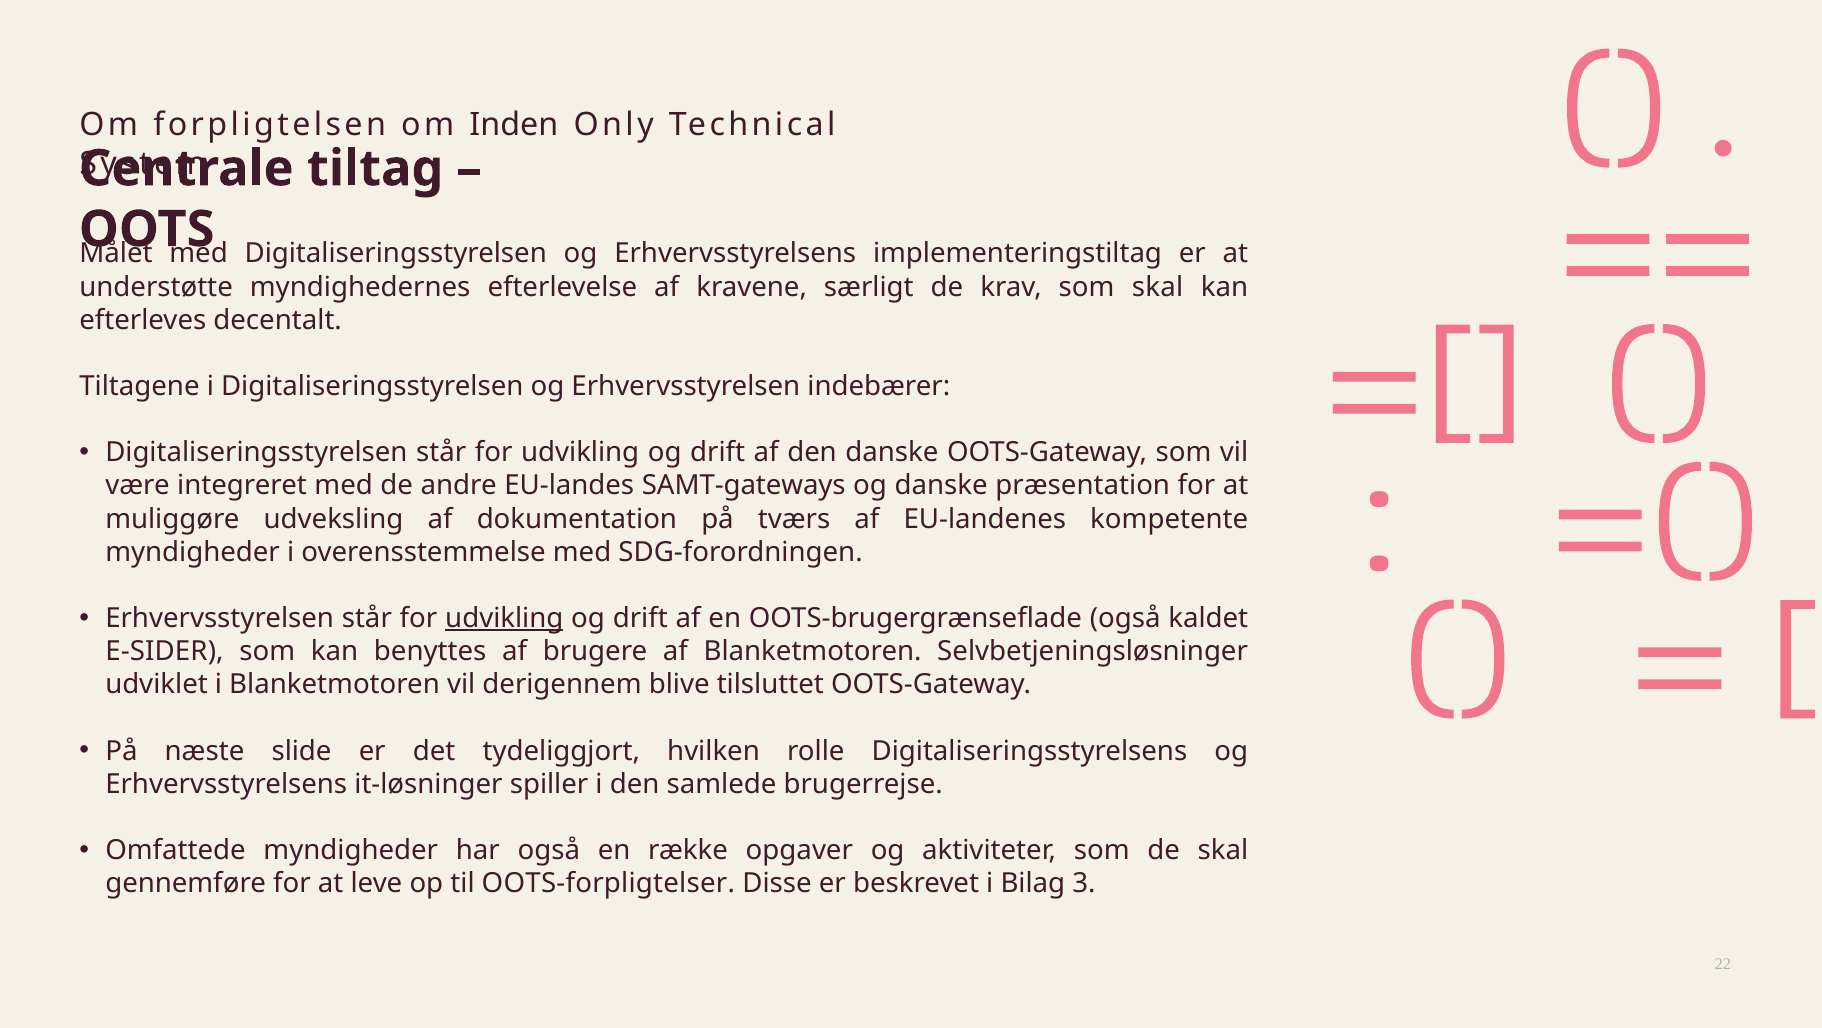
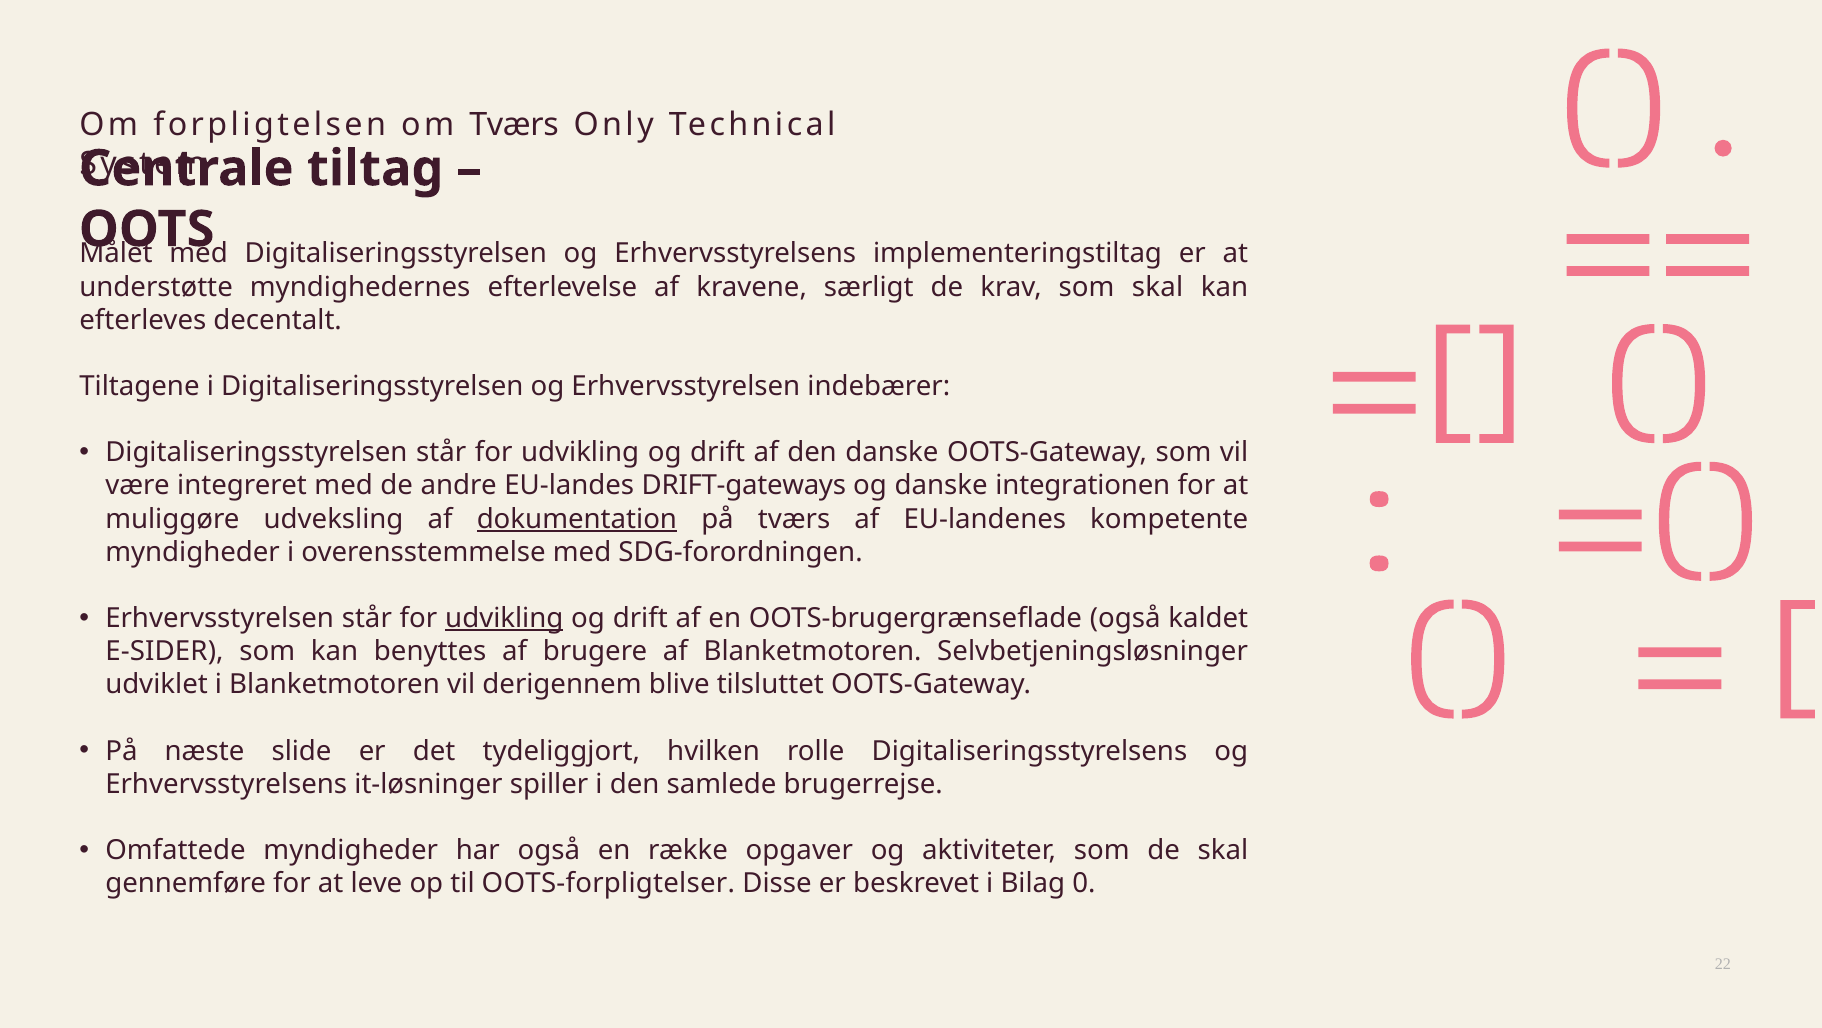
om Inden: Inden -> Tværs (514, 125)
SAMT-gateways: SAMT-gateways -> DRIFT-gateways (744, 486)
præsentation: præsentation -> integrationen (1083, 486)
dokumentation underline: none -> present (577, 519)
3: 3 -> 0 (1084, 883)
